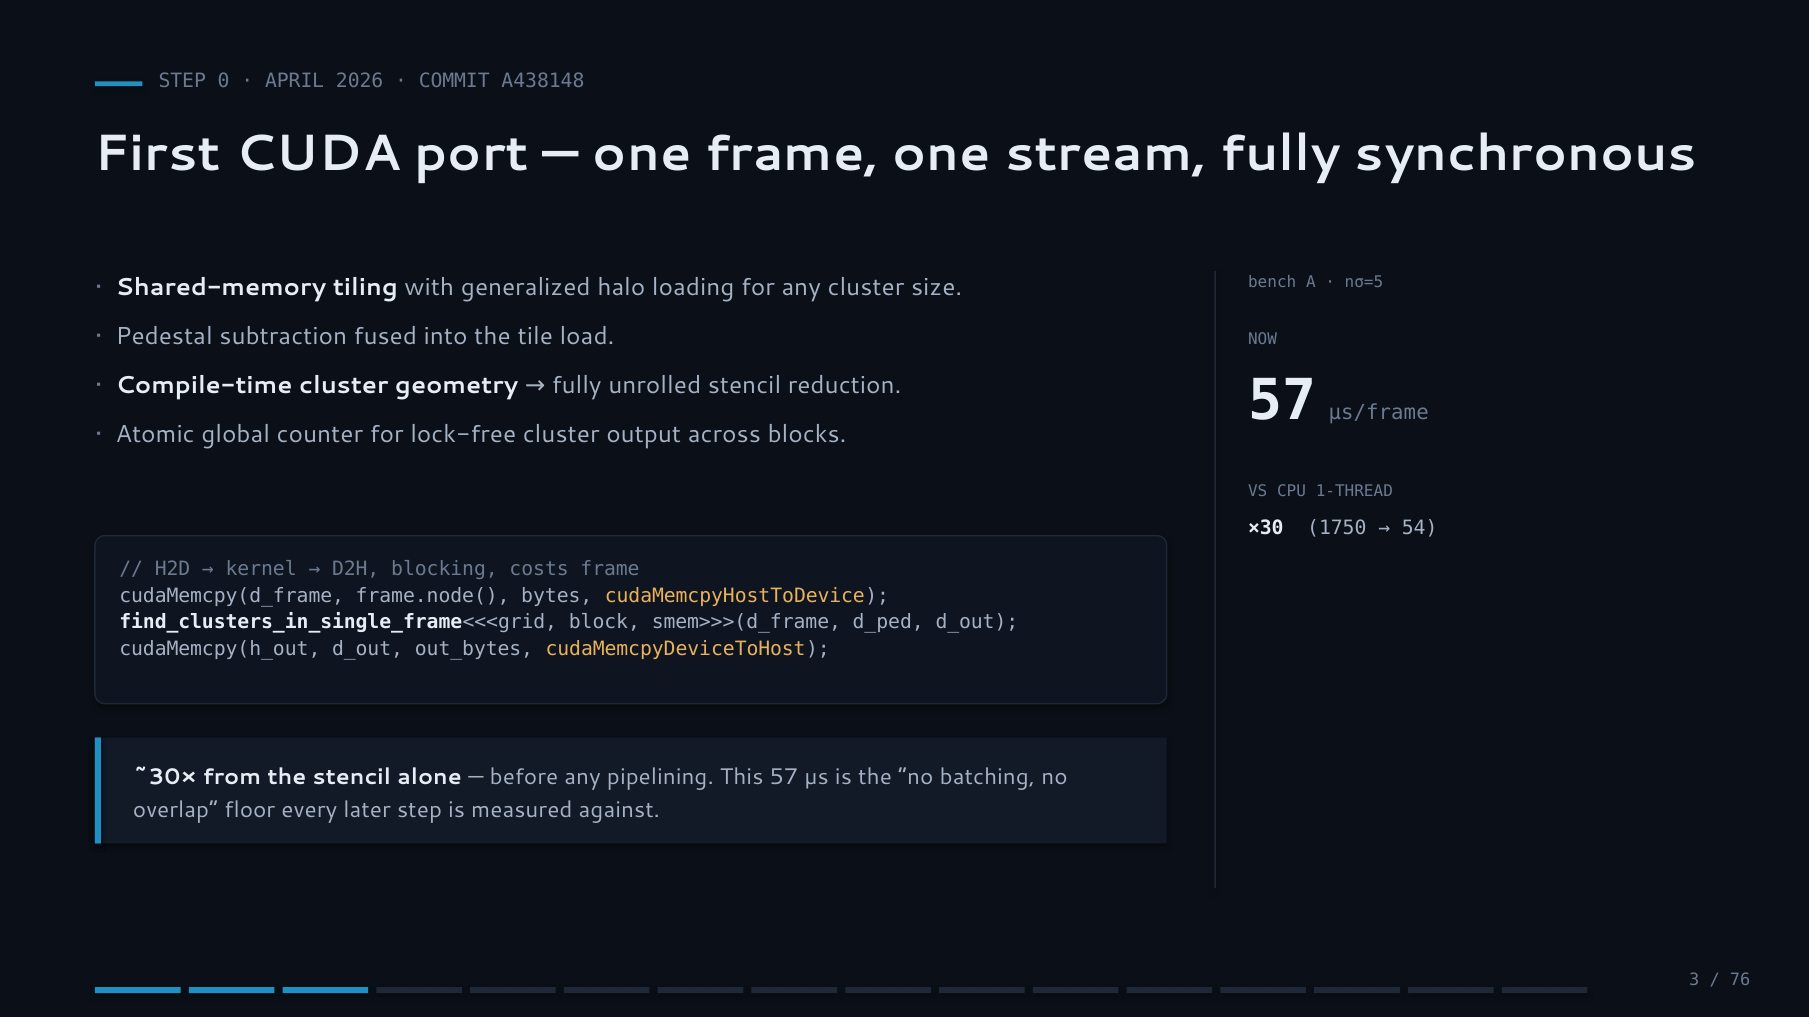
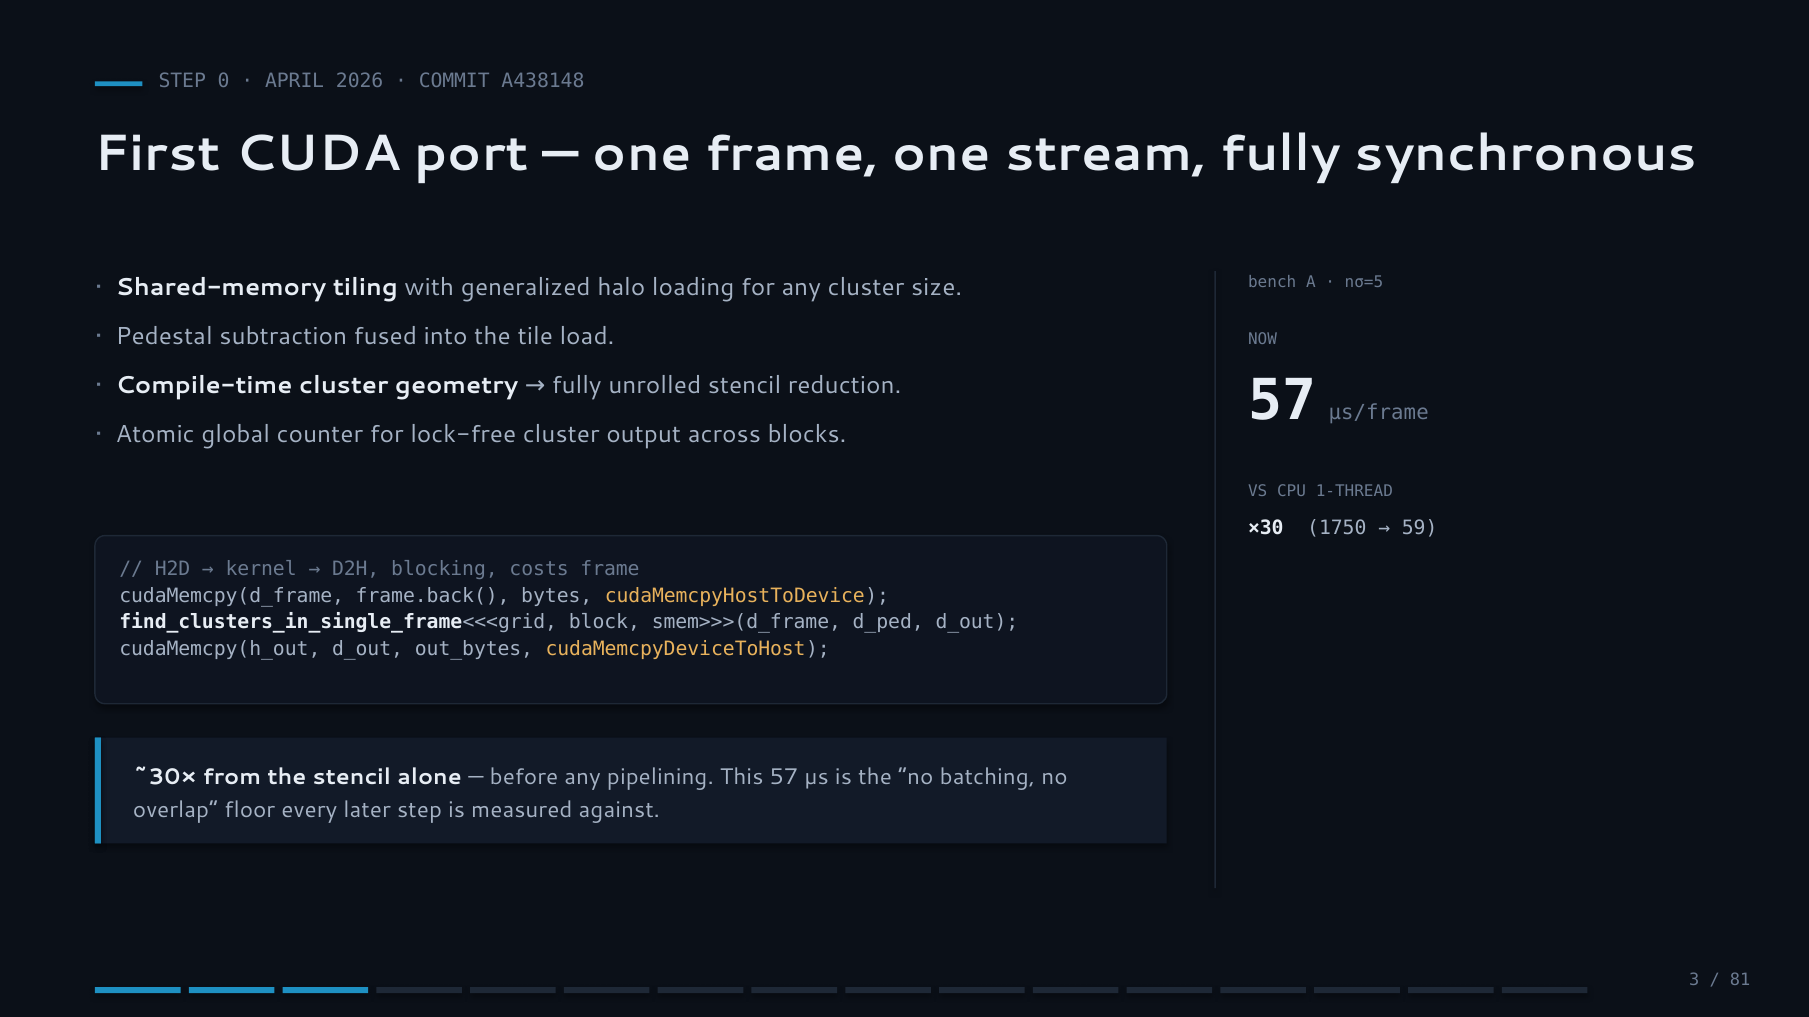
54: 54 -> 59 (1420, 529)
frame.node(: frame.node( -> frame.back( (433, 596)
76: 76 -> 81 (1740, 980)
